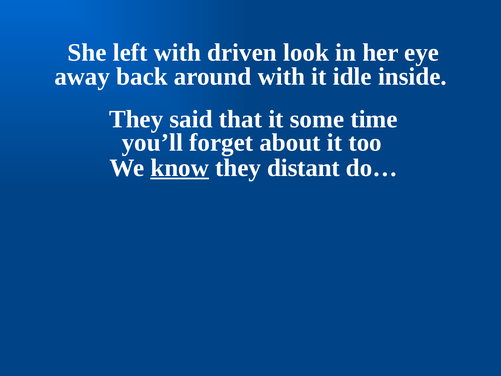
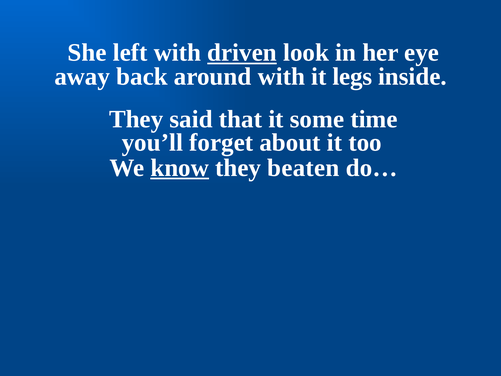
driven underline: none -> present (242, 53)
idle: idle -> legs (352, 77)
distant: distant -> beaten (303, 168)
